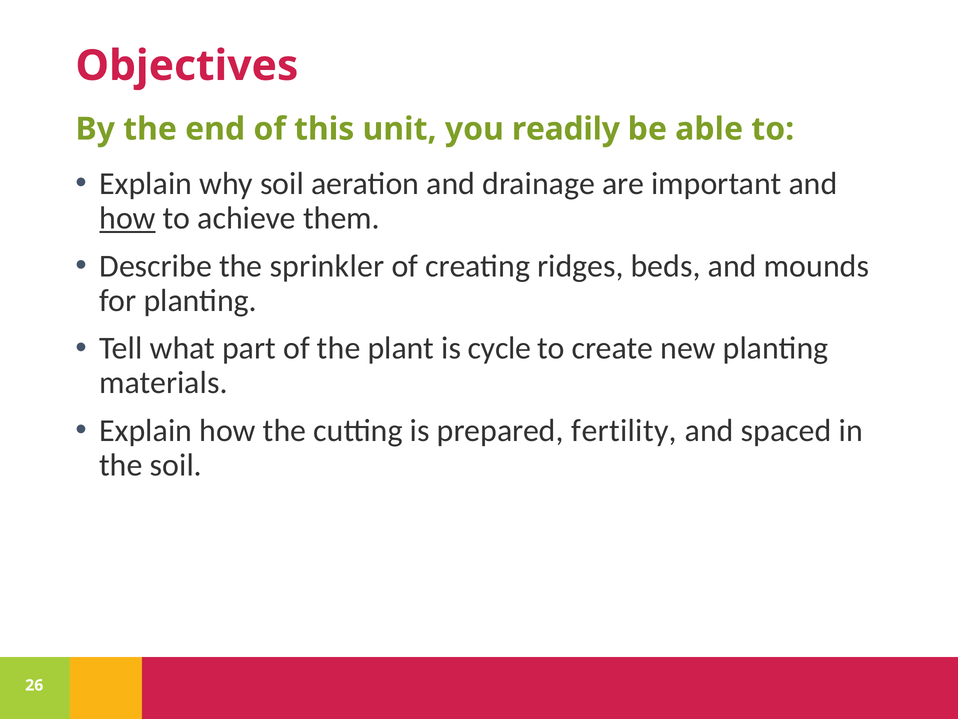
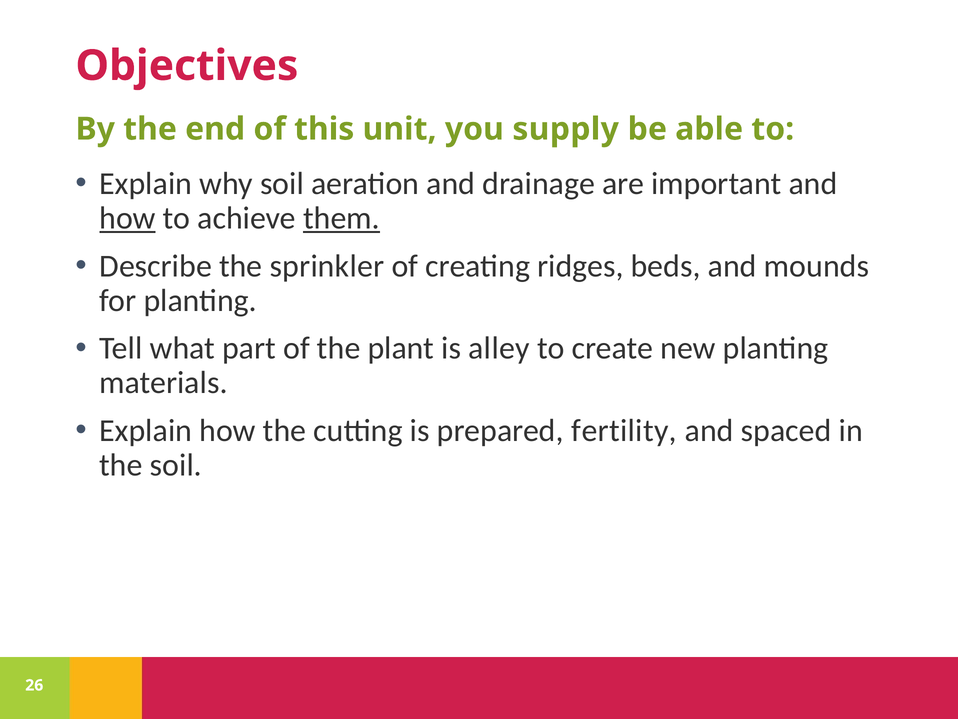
readily: readily -> supply (566, 129)
them underline: none -> present (342, 218)
cycle: cycle -> alley (499, 348)
